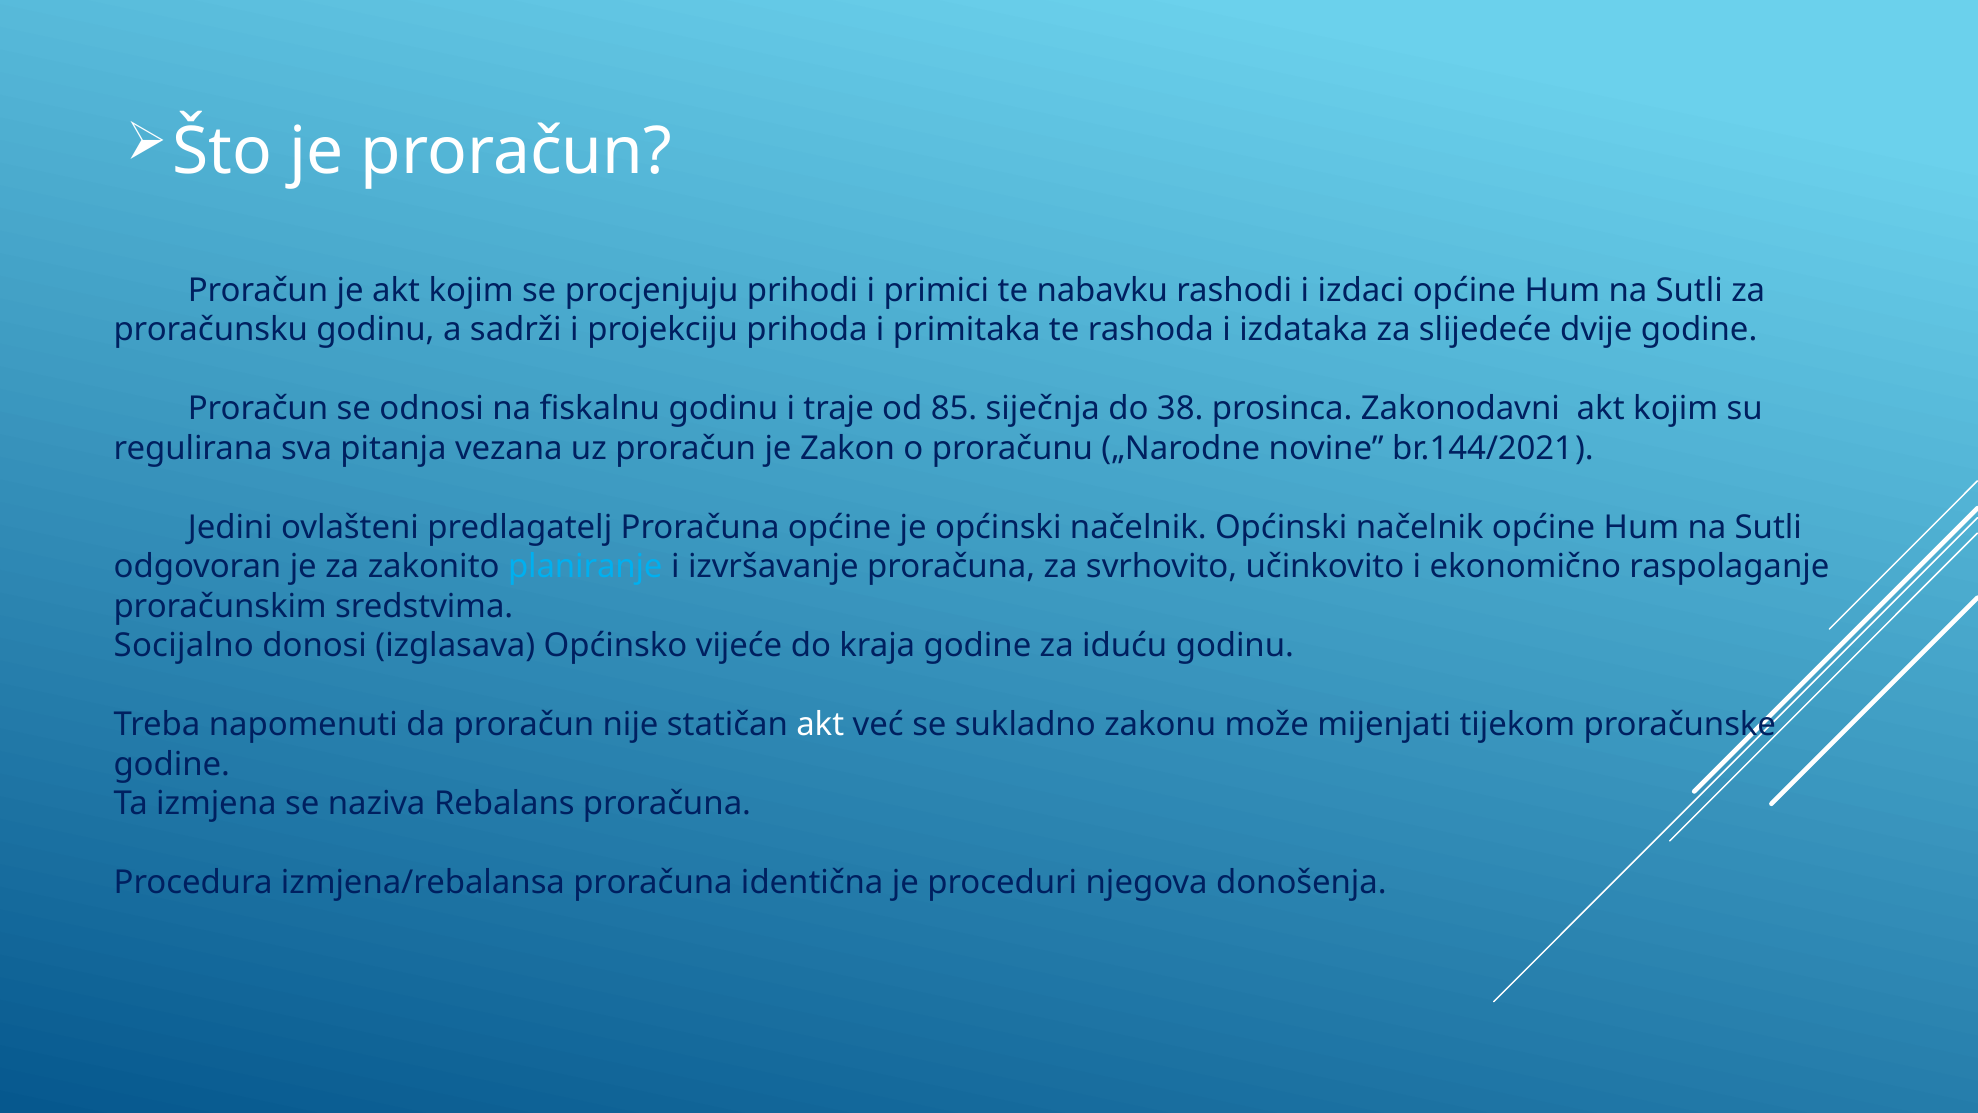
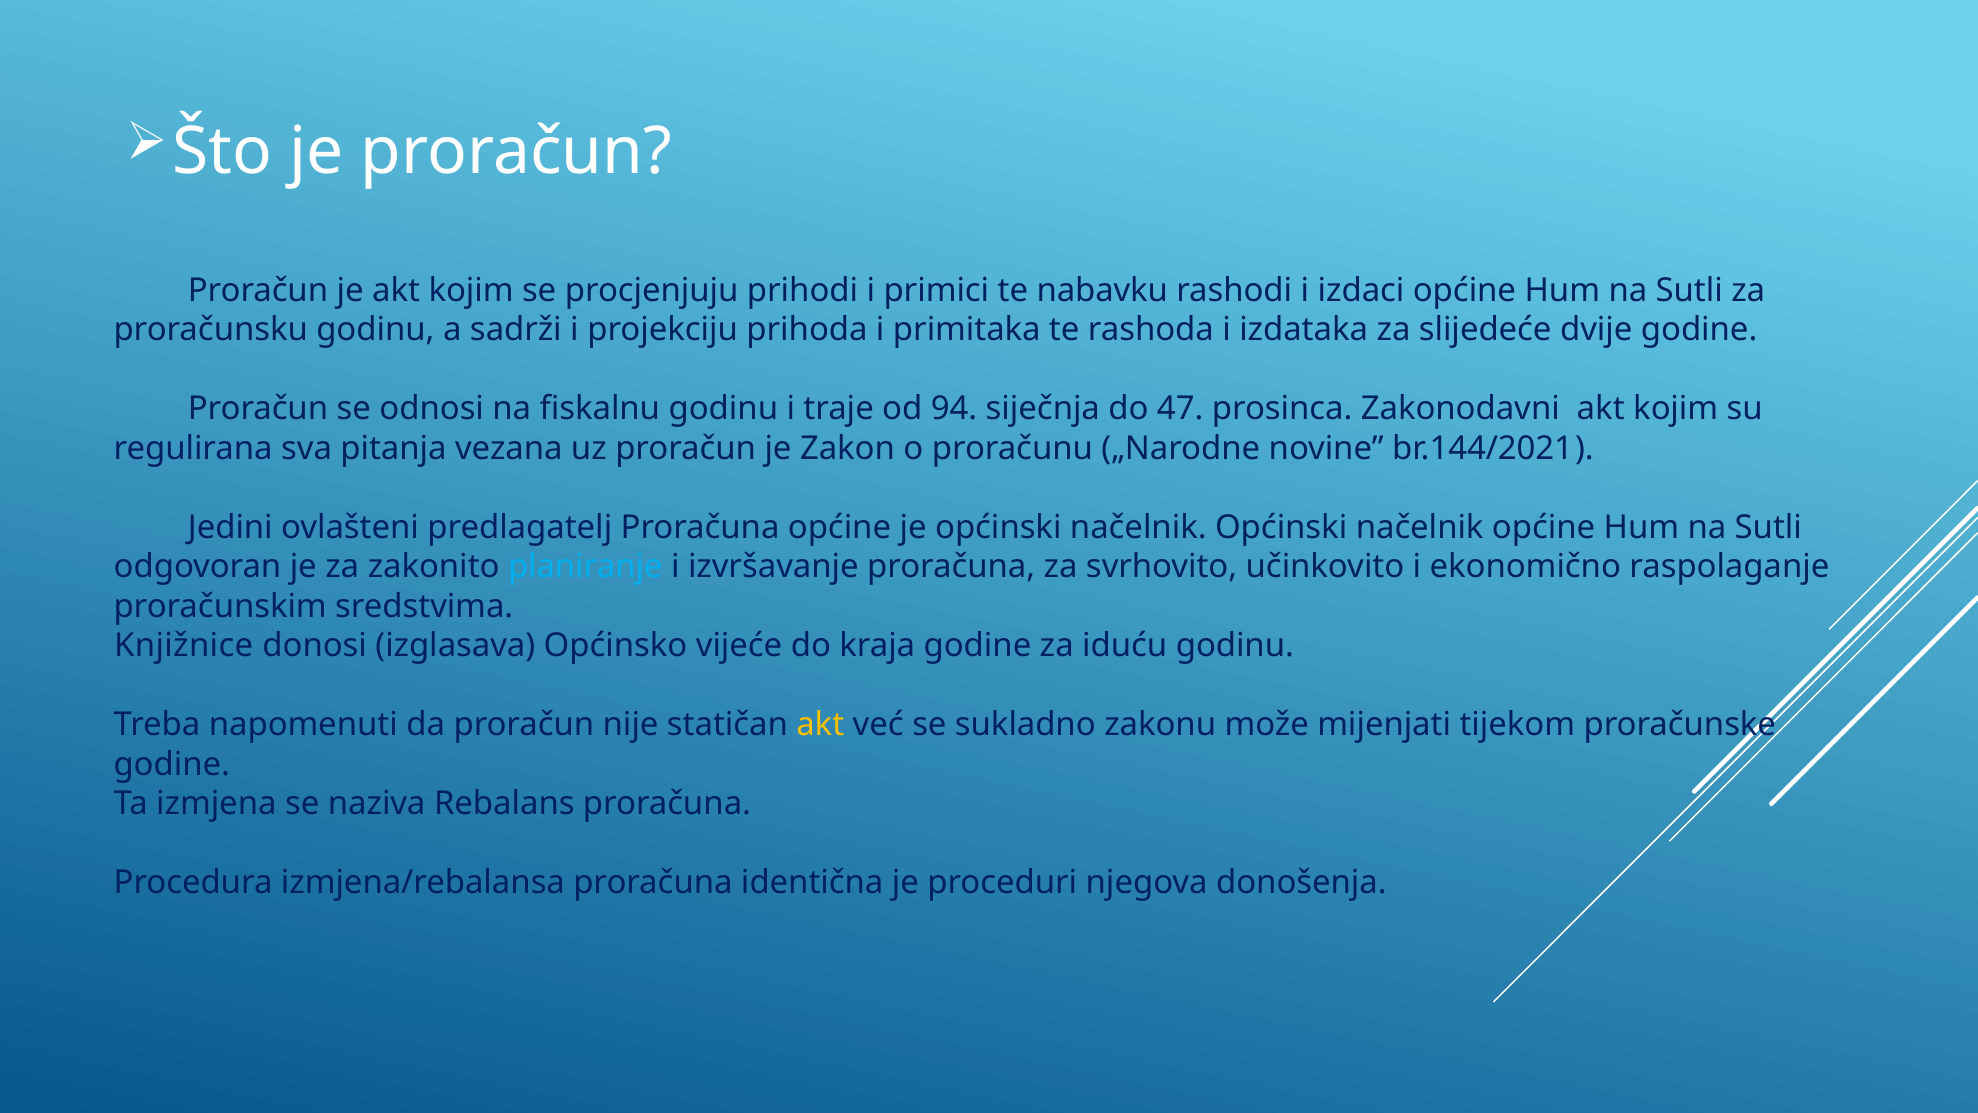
85: 85 -> 94 (954, 409)
38: 38 -> 47 (1180, 409)
Socijalno: Socijalno -> Knjižnice (184, 645)
akt colour: white -> yellow (820, 724)
